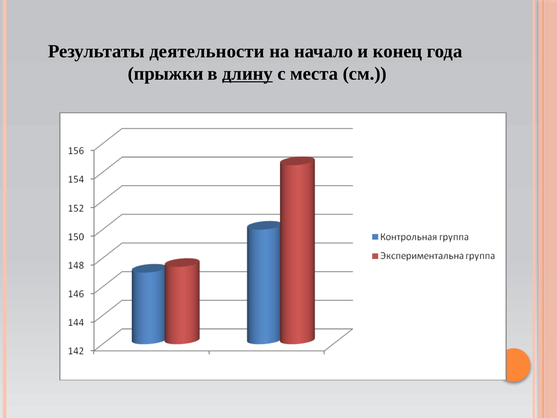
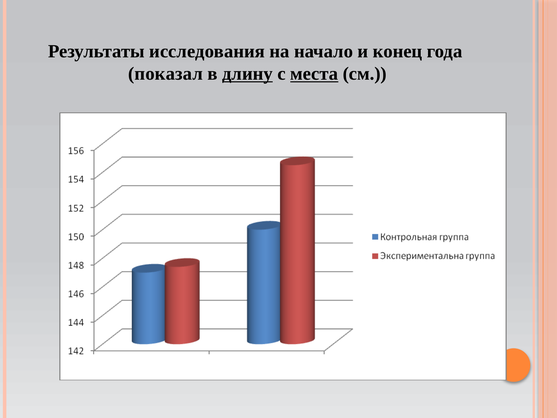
деятельности: деятельности -> исследования (207, 51)
прыжки: прыжки -> показал (166, 74)
места underline: none -> present (314, 74)
